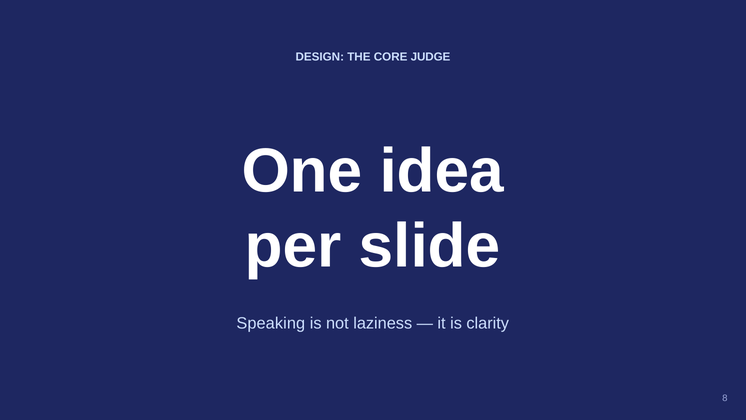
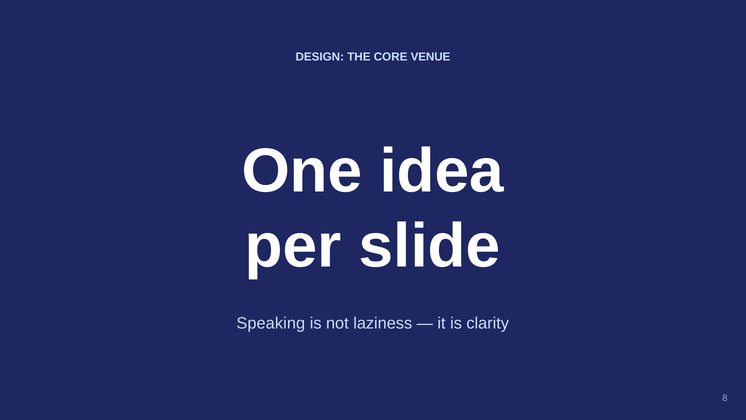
JUDGE: JUDGE -> VENUE (430, 57)
